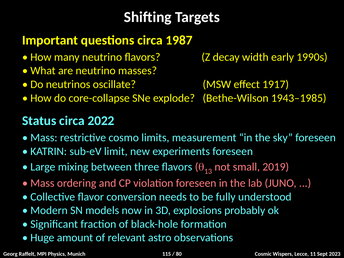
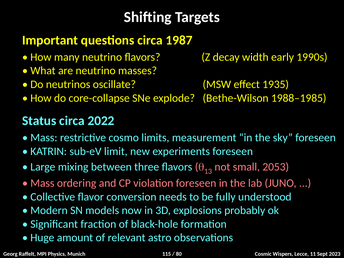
1917: 1917 -> 1935 (276, 84)
1943–1985: 1943–1985 -> 1988–1985 (299, 98)
2019: 2019 -> 2053 (276, 167)
